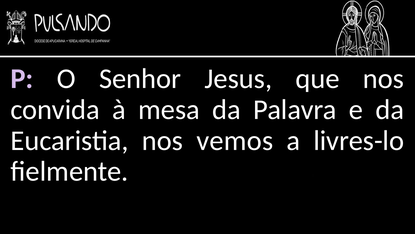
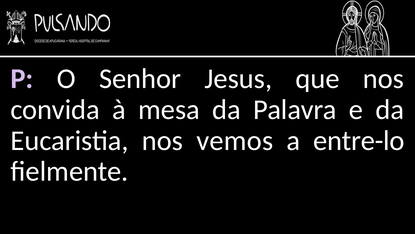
livres-lo: livres-lo -> entre-lo (359, 140)
